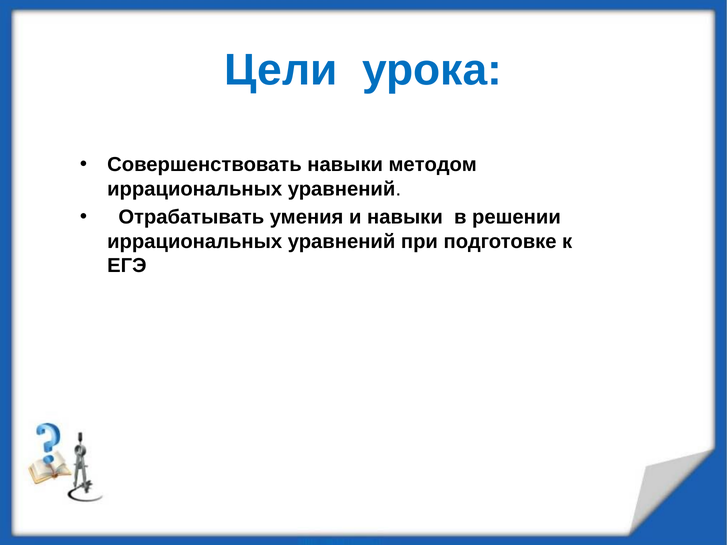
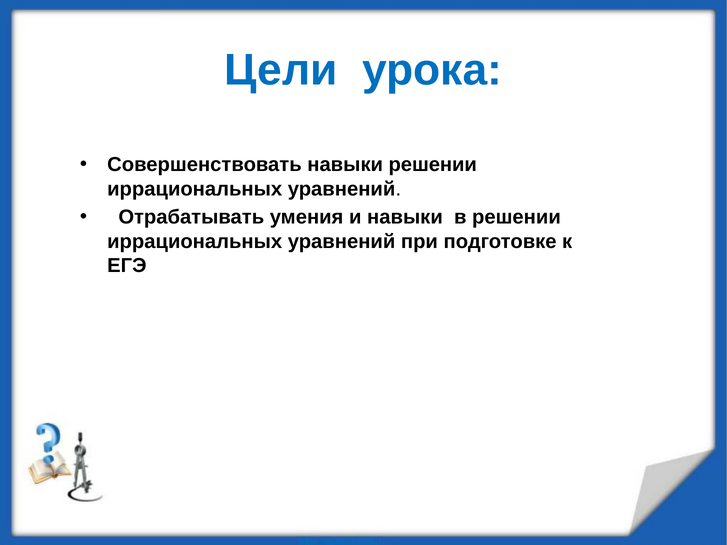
навыки методом: методом -> решении (433, 165)
